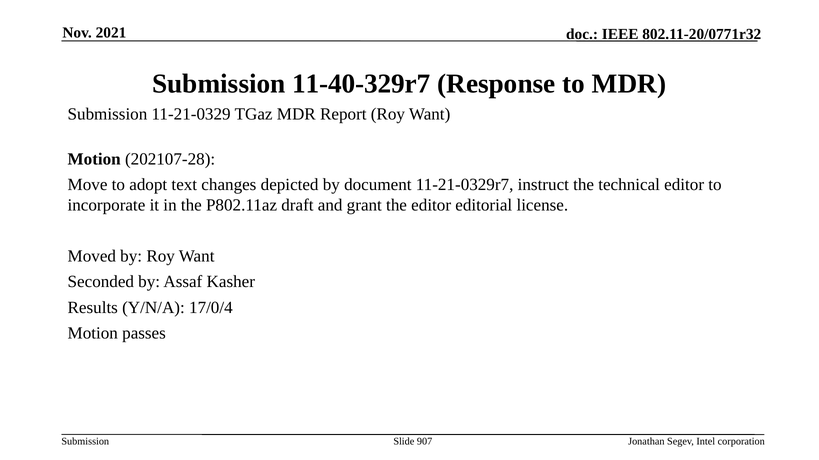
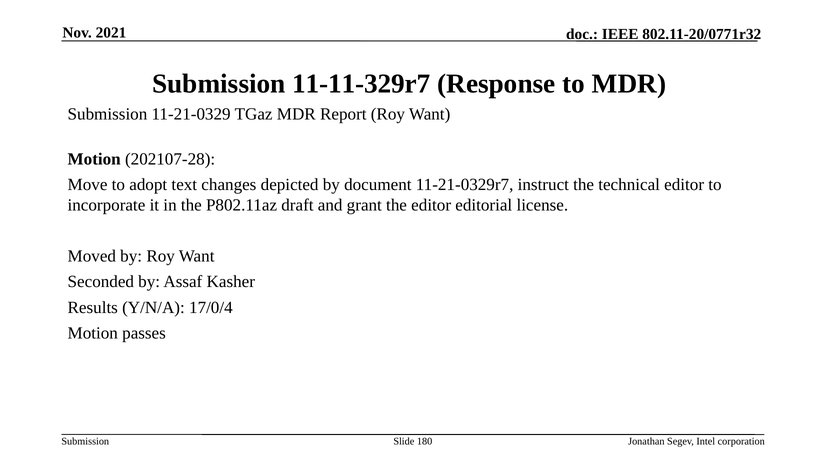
11-40-329r7: 11-40-329r7 -> 11-11-329r7 (361, 84)
907: 907 -> 180 (425, 442)
